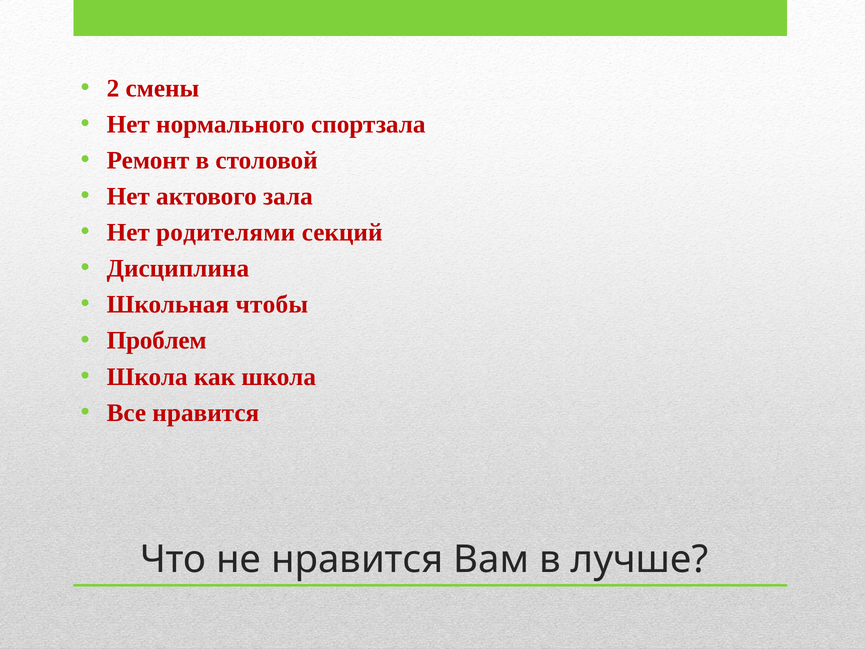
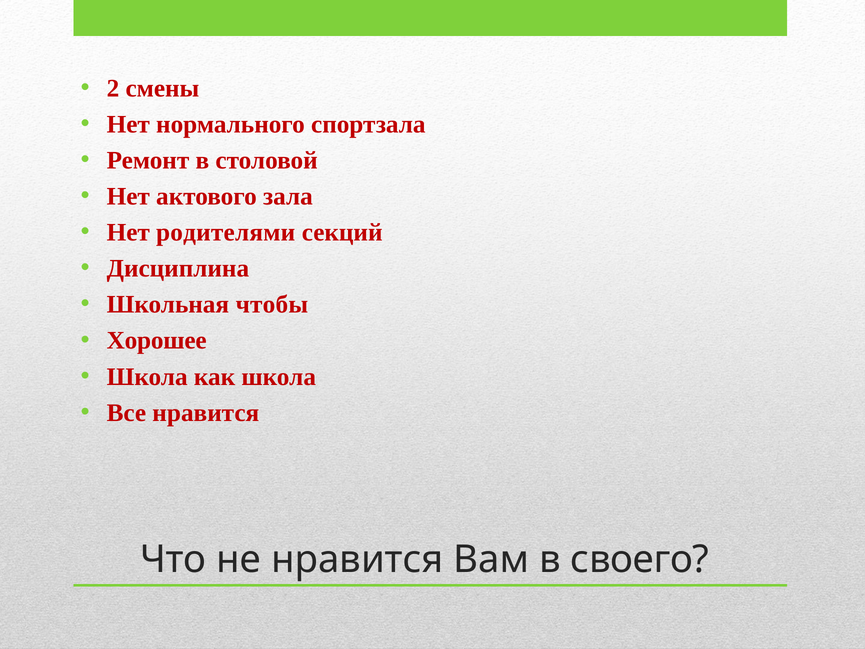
Проблем: Проблем -> Хорошее (157, 340)
лучше: лучше -> своего (640, 559)
